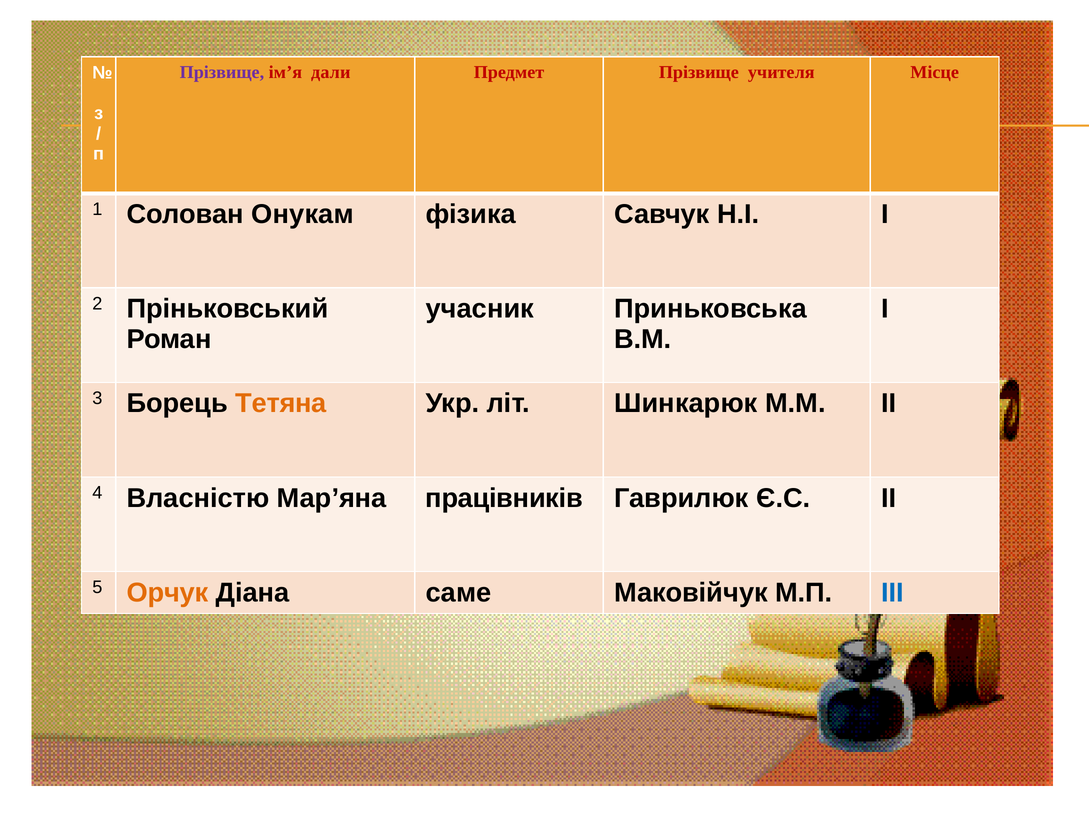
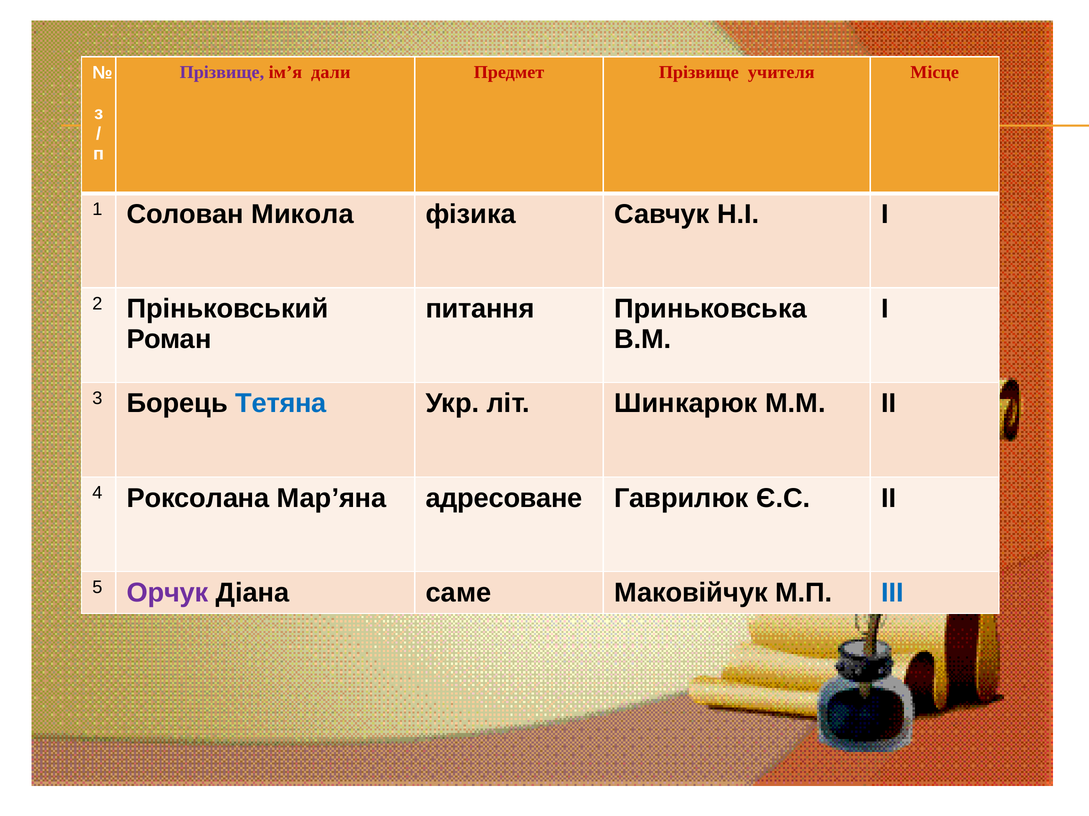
Онукам: Онукам -> Микола (303, 215)
учасник: учасник -> питання (480, 309)
Тетяна colour: orange -> blue (281, 404)
Власністю: Власністю -> Роксолана (198, 499)
працівників: працівників -> адресоване (504, 499)
Орчук colour: orange -> purple (168, 593)
